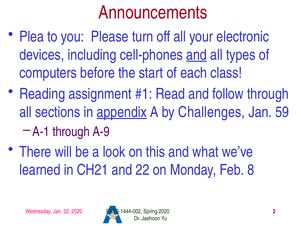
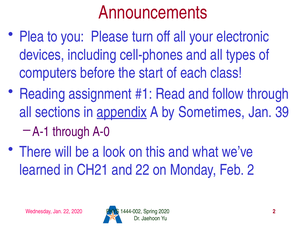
and underline: present -> none (197, 55)
Challenges: Challenges -> Sometimes (212, 112)
59: 59 -> 39 (282, 112)
A-9: A-9 -> A-0 (101, 132)
Feb 8: 8 -> 2 (251, 170)
